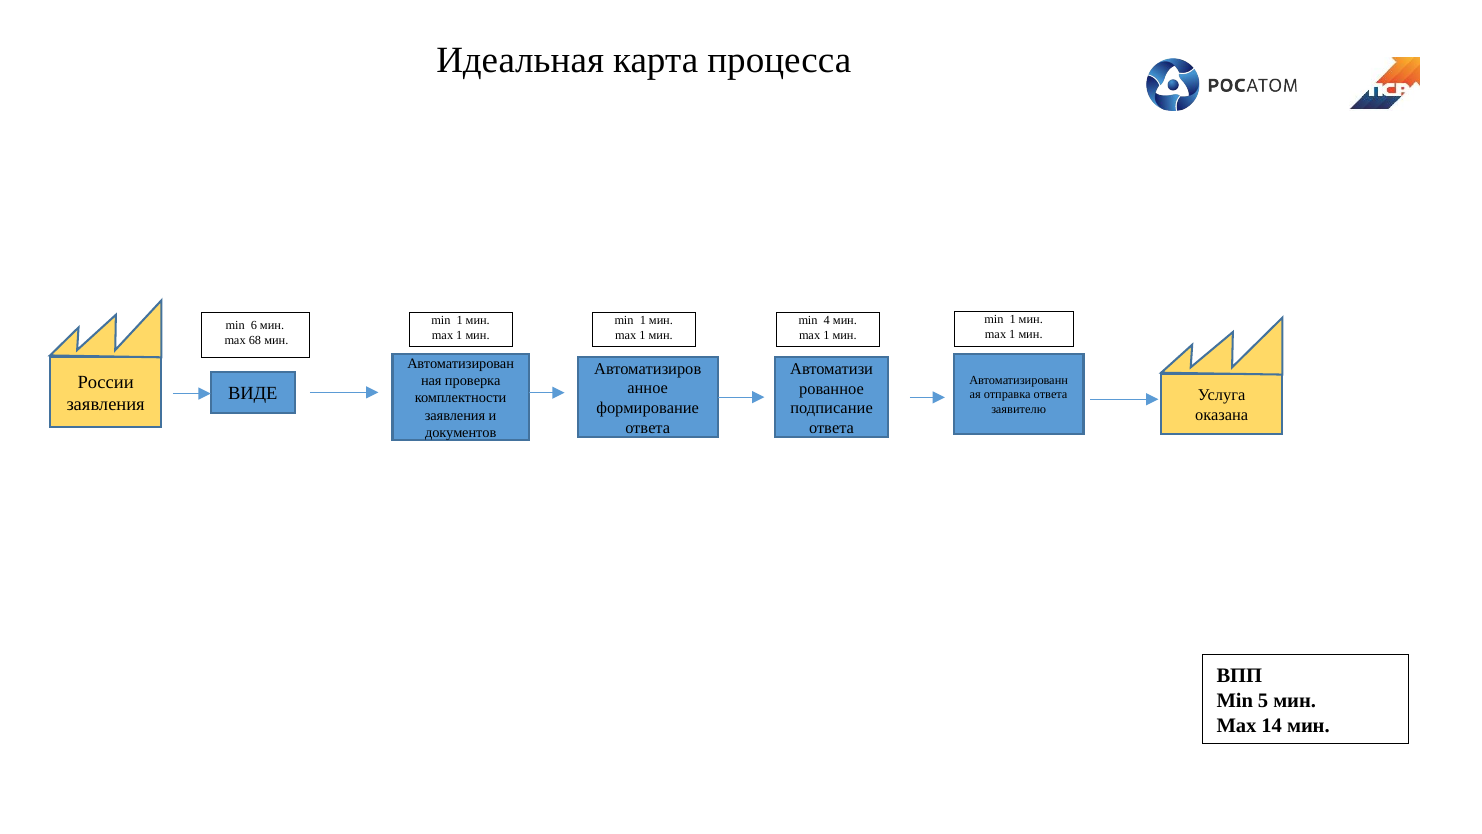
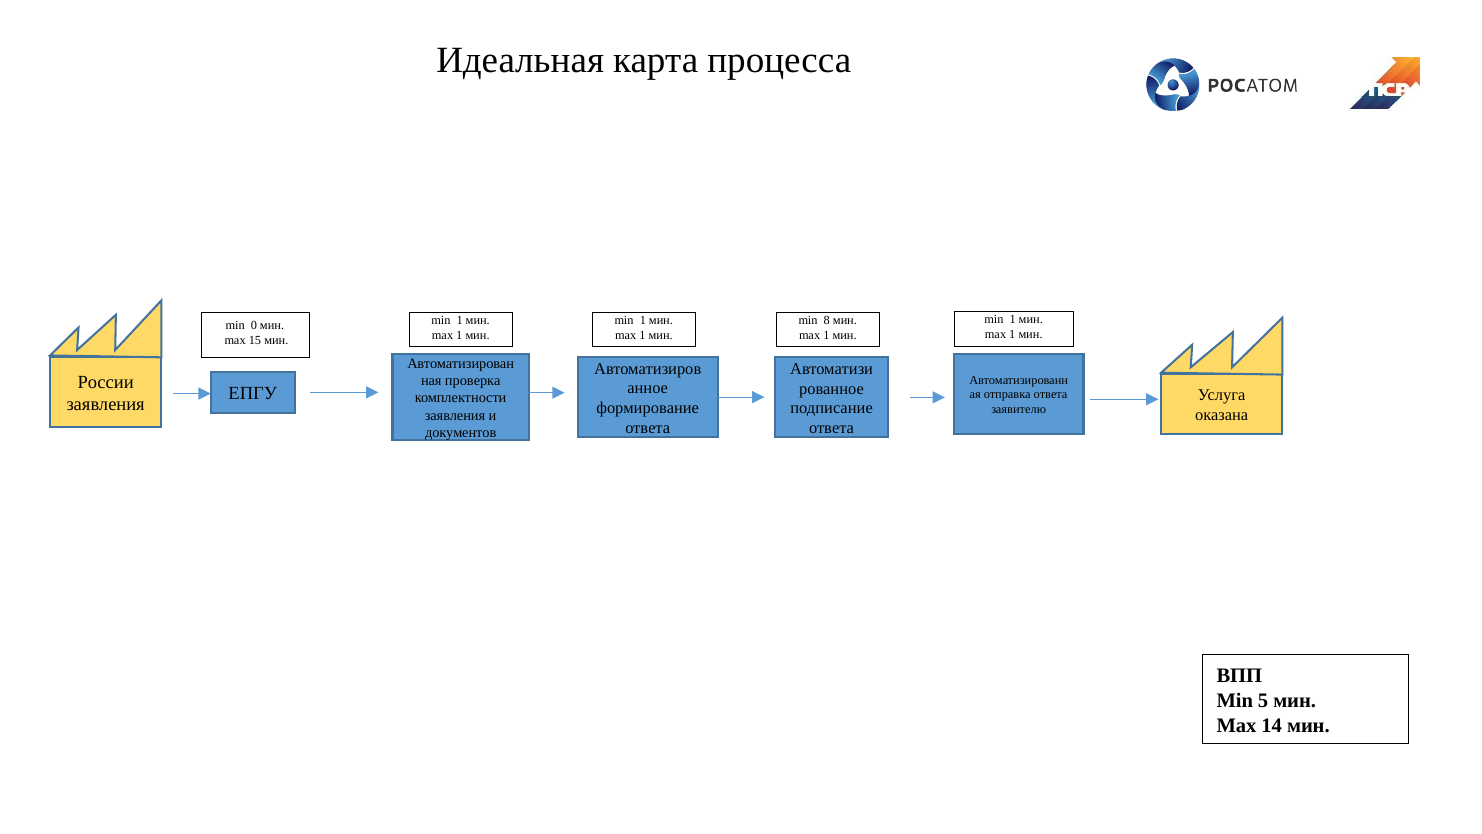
4: 4 -> 8 (827, 321)
6: 6 -> 0 (254, 326)
68: 68 -> 15 (255, 341)
ВИДЕ: ВИДЕ -> ЕПГУ (253, 394)
